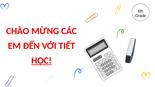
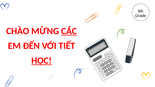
CÁC underline: none -> present (69, 31)
